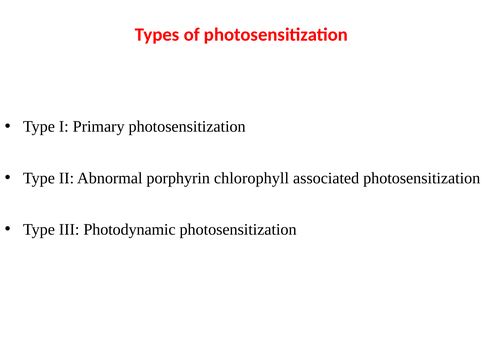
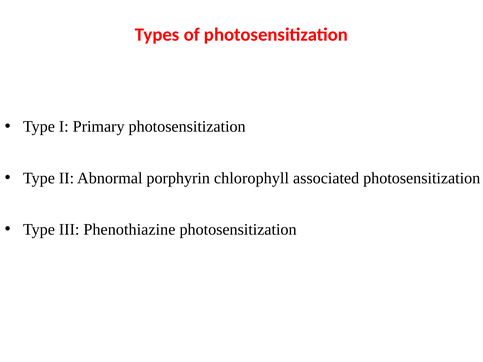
Photodynamic: Photodynamic -> Phenothiazine (129, 230)
